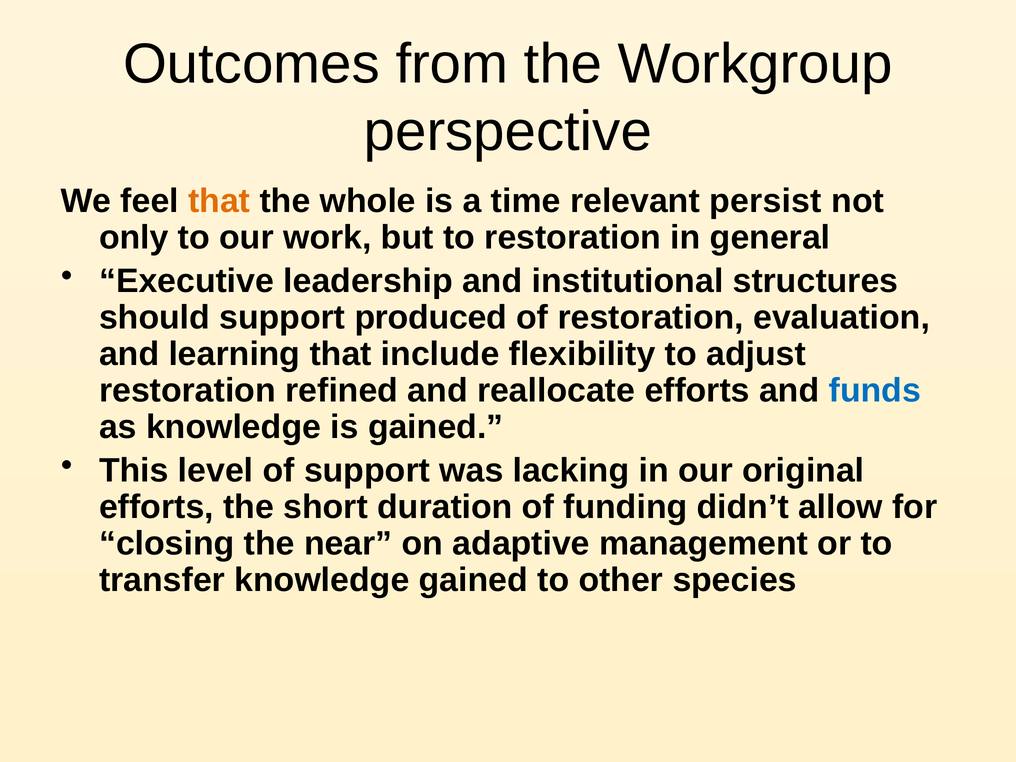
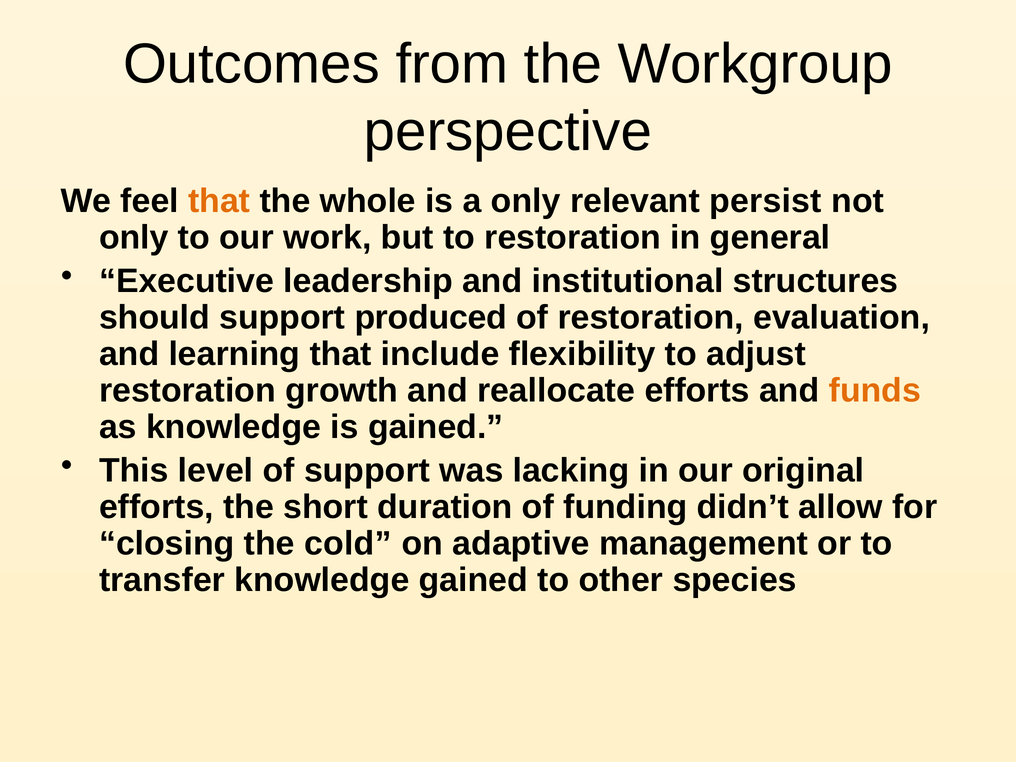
a time: time -> only (526, 201)
refined: refined -> growth (342, 391)
funds colour: blue -> orange (875, 391)
near: near -> cold (348, 544)
